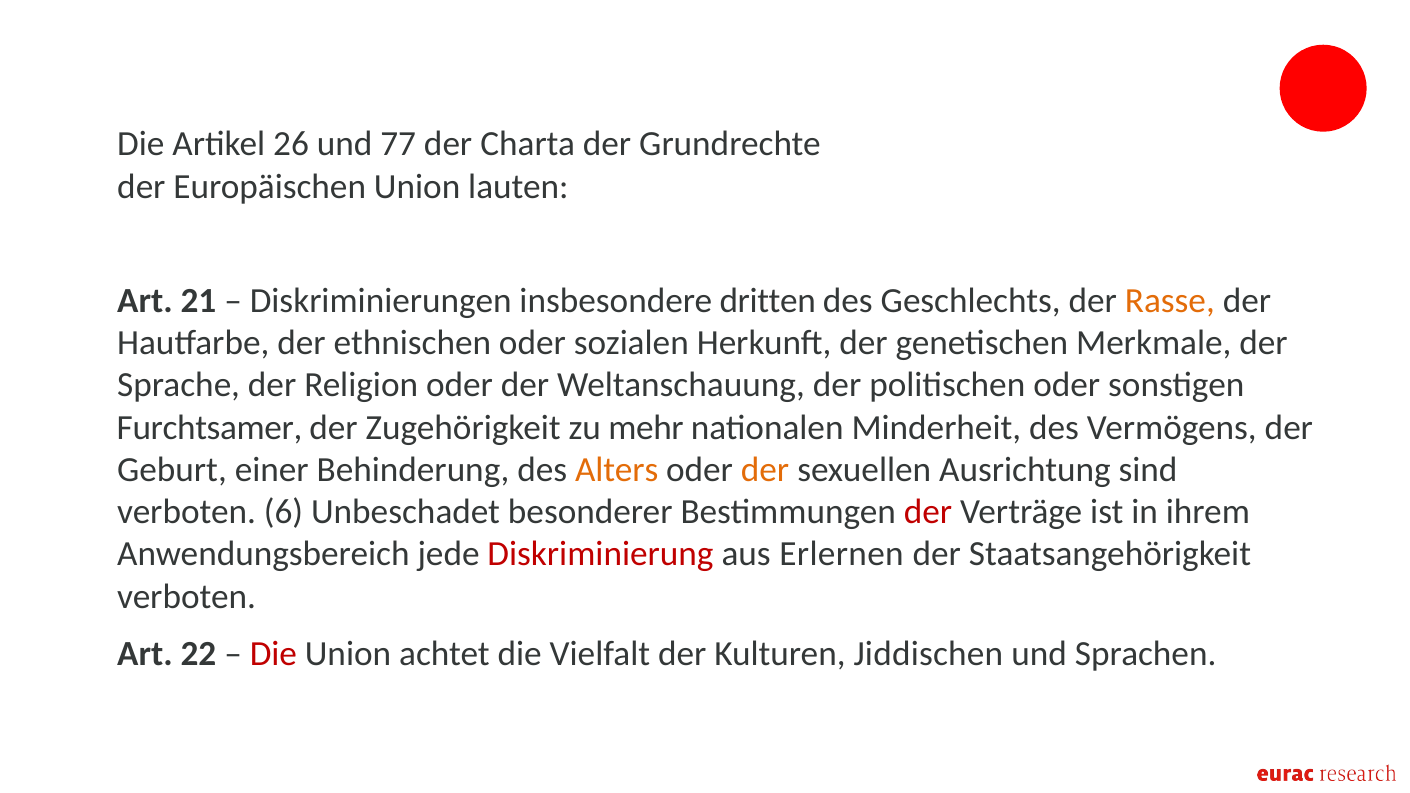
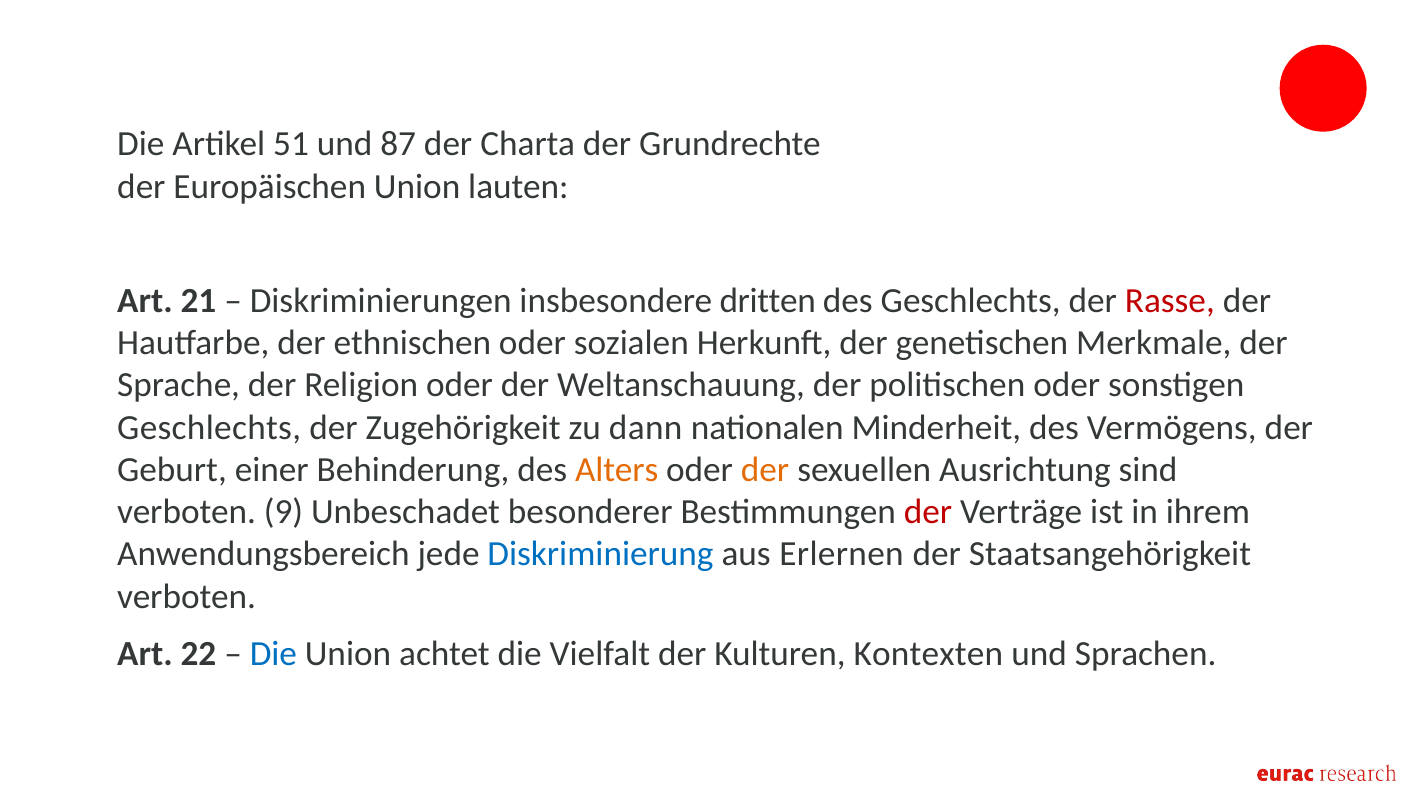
26: 26 -> 51 (291, 144)
77: 77 -> 87 (398, 144)
Rasse colour: orange -> red (1170, 301)
Furchtsamer: Furchtsamer -> Geschlechts (209, 427)
mehr: mehr -> dann (646, 427)
6: 6 -> 9 (284, 512)
Diskriminierung colour: red -> blue (600, 554)
Die colour: red -> blue (273, 654)
Jiddischen: Jiddischen -> Kontexten (928, 654)
